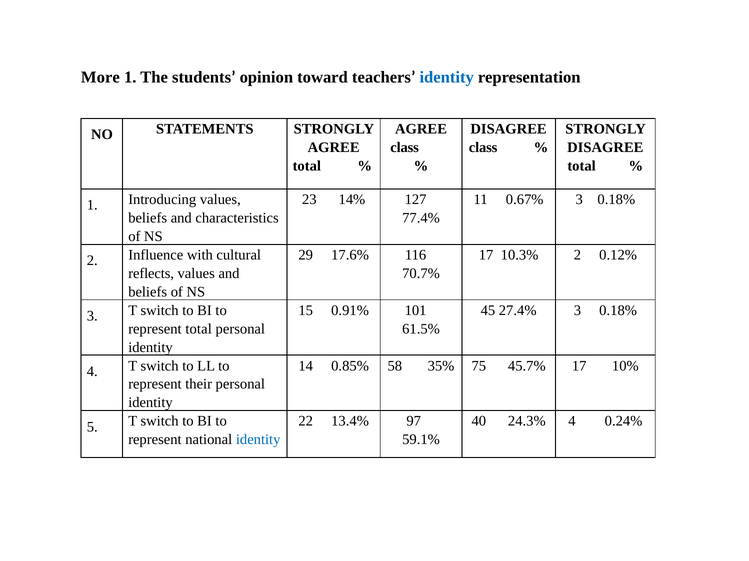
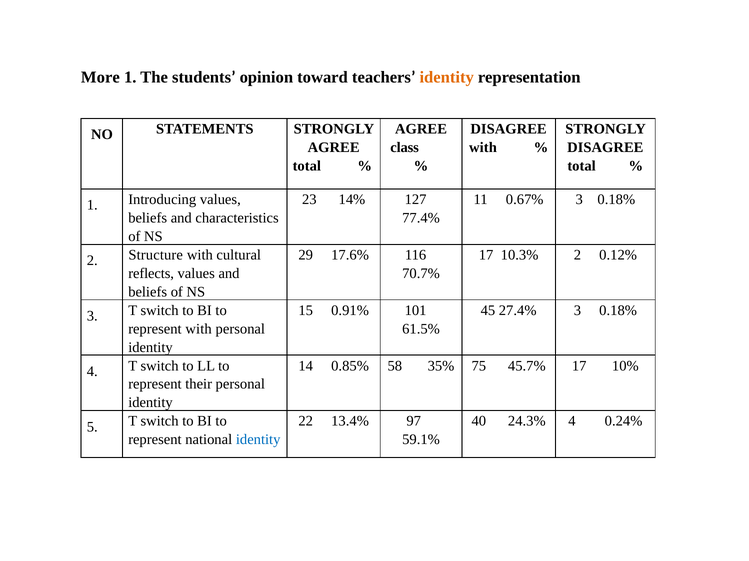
identity colour: blue -> orange (447, 77)
class: class -> with (483, 148)
Influence: Influence -> Structure (156, 255)
represent total: total -> with (199, 329)
